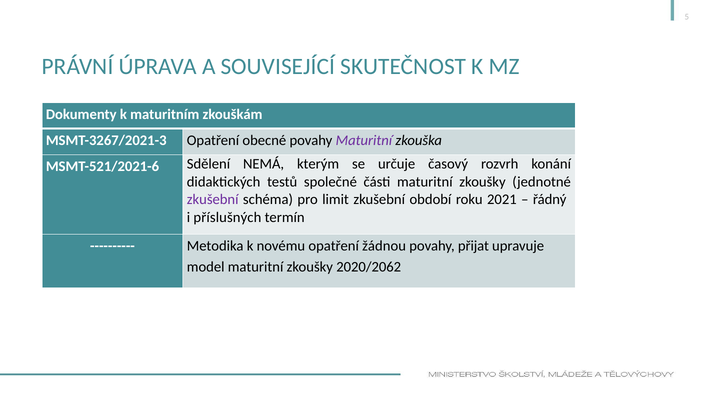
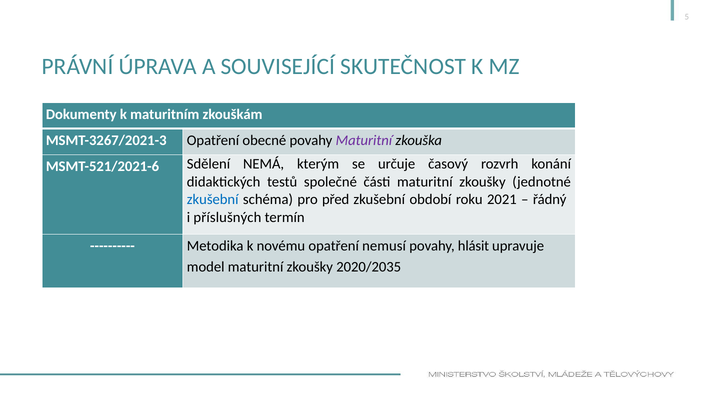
zkušební colour: purple -> blue (213, 199)
limit: limit -> před (336, 199)
žádnou: žádnou -> nemusí (384, 246)
přijat: přijat -> hlásit (473, 246)
2020/2062: 2020/2062 -> 2020/2035 (369, 266)
